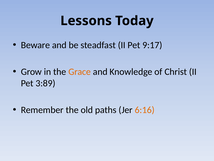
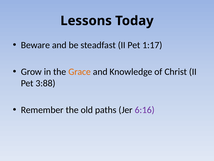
9:17: 9:17 -> 1:17 (152, 45)
3:89: 3:89 -> 3:88 (46, 83)
6:16 colour: orange -> purple (145, 110)
